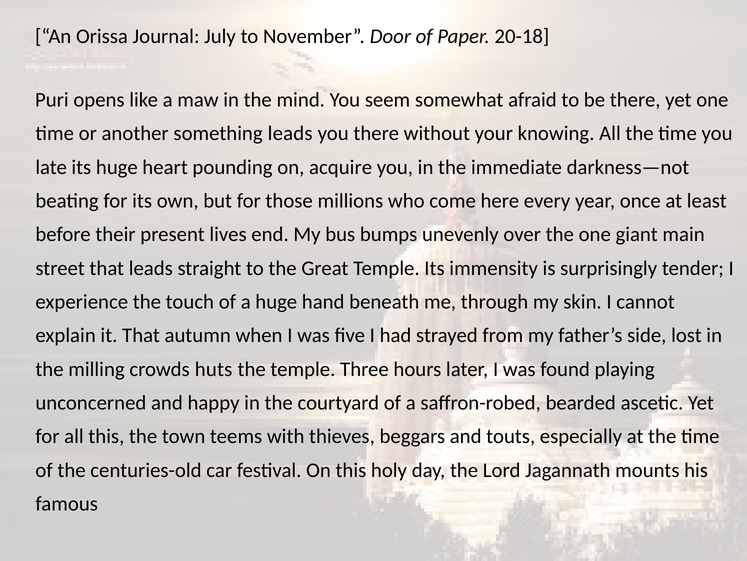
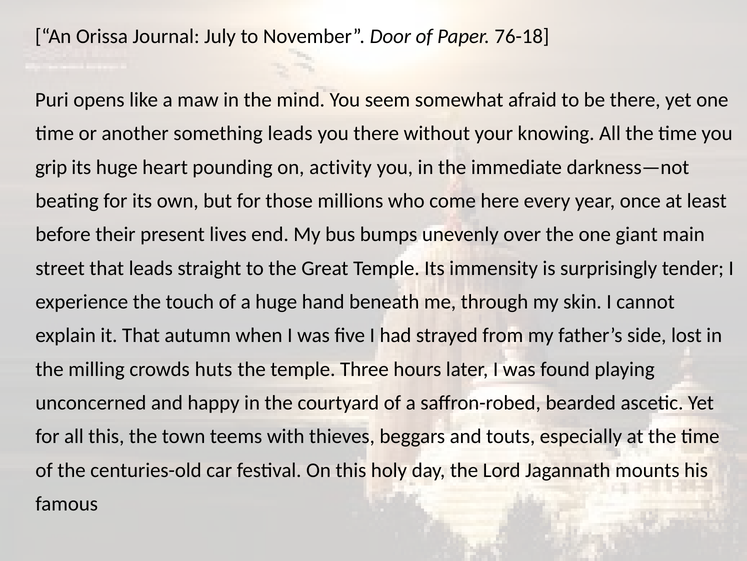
20-18: 20-18 -> 76-18 (522, 36)
late: late -> grip (51, 167)
acquire: acquire -> activity (340, 167)
